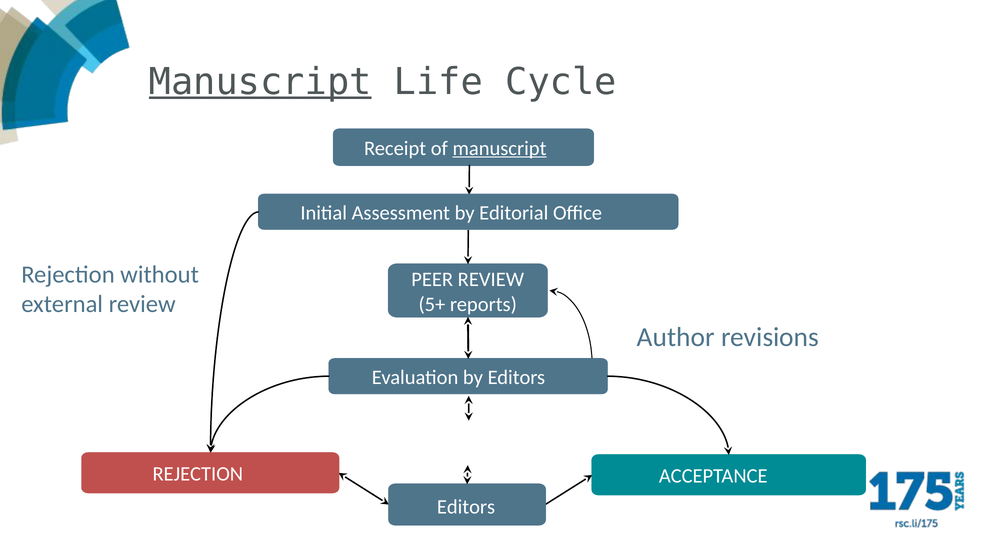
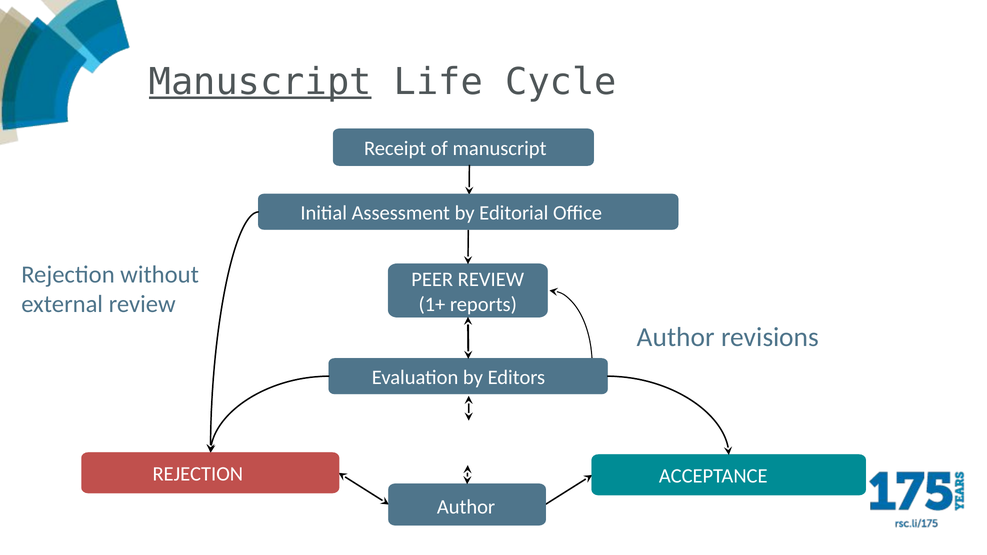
manuscript underline: present -> none (500, 148)
5+: 5+ -> 1+ (432, 304)
Editors: Editors -> Author (466, 507)
